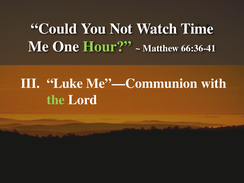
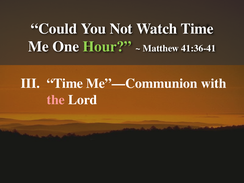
66:36-41: 66:36-41 -> 41:36-41 (199, 48)
III Luke: Luke -> Time (65, 84)
the colour: light green -> pink (56, 100)
